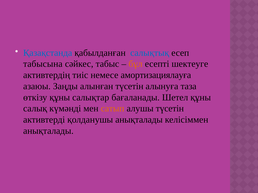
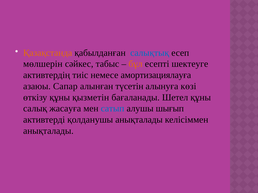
Қазақстанда colour: blue -> orange (48, 53)
табысына: табысына -> мөлшерін (43, 64)
Заңды: Заңды -> Сапар (65, 86)
таза: таза -> көзі (188, 86)
салықтар: салықтар -> қызметін (91, 98)
күмәнді: күмәнді -> жасауға (65, 109)
сатып colour: orange -> blue (113, 109)
алушы түсетін: түсетін -> шығып (170, 109)
